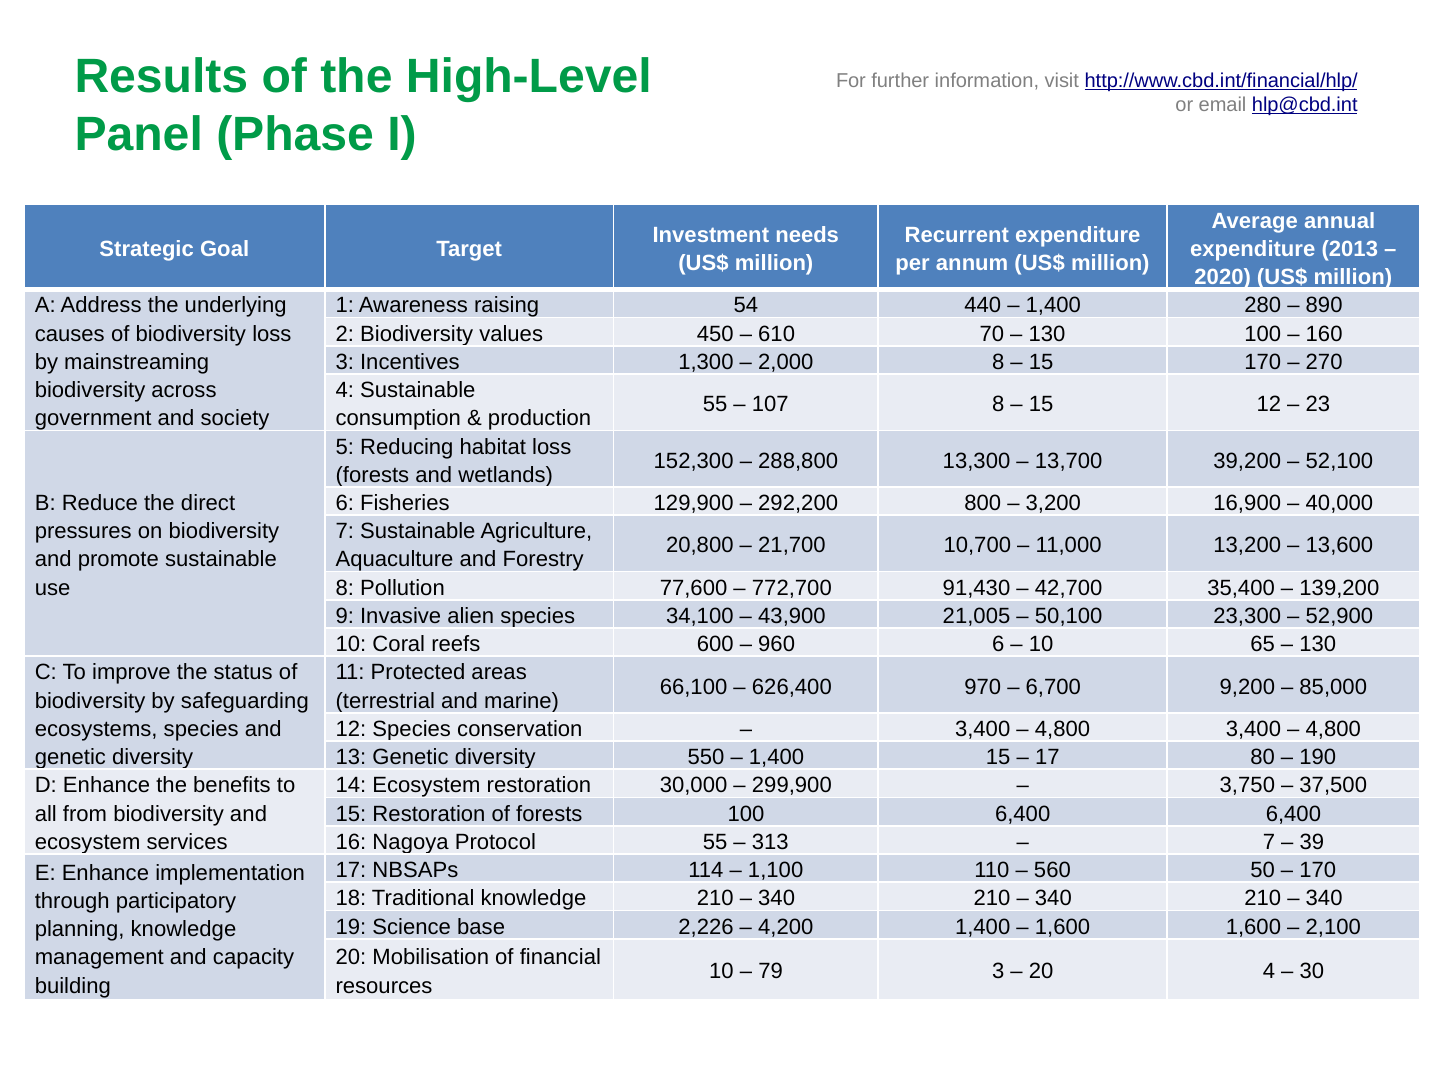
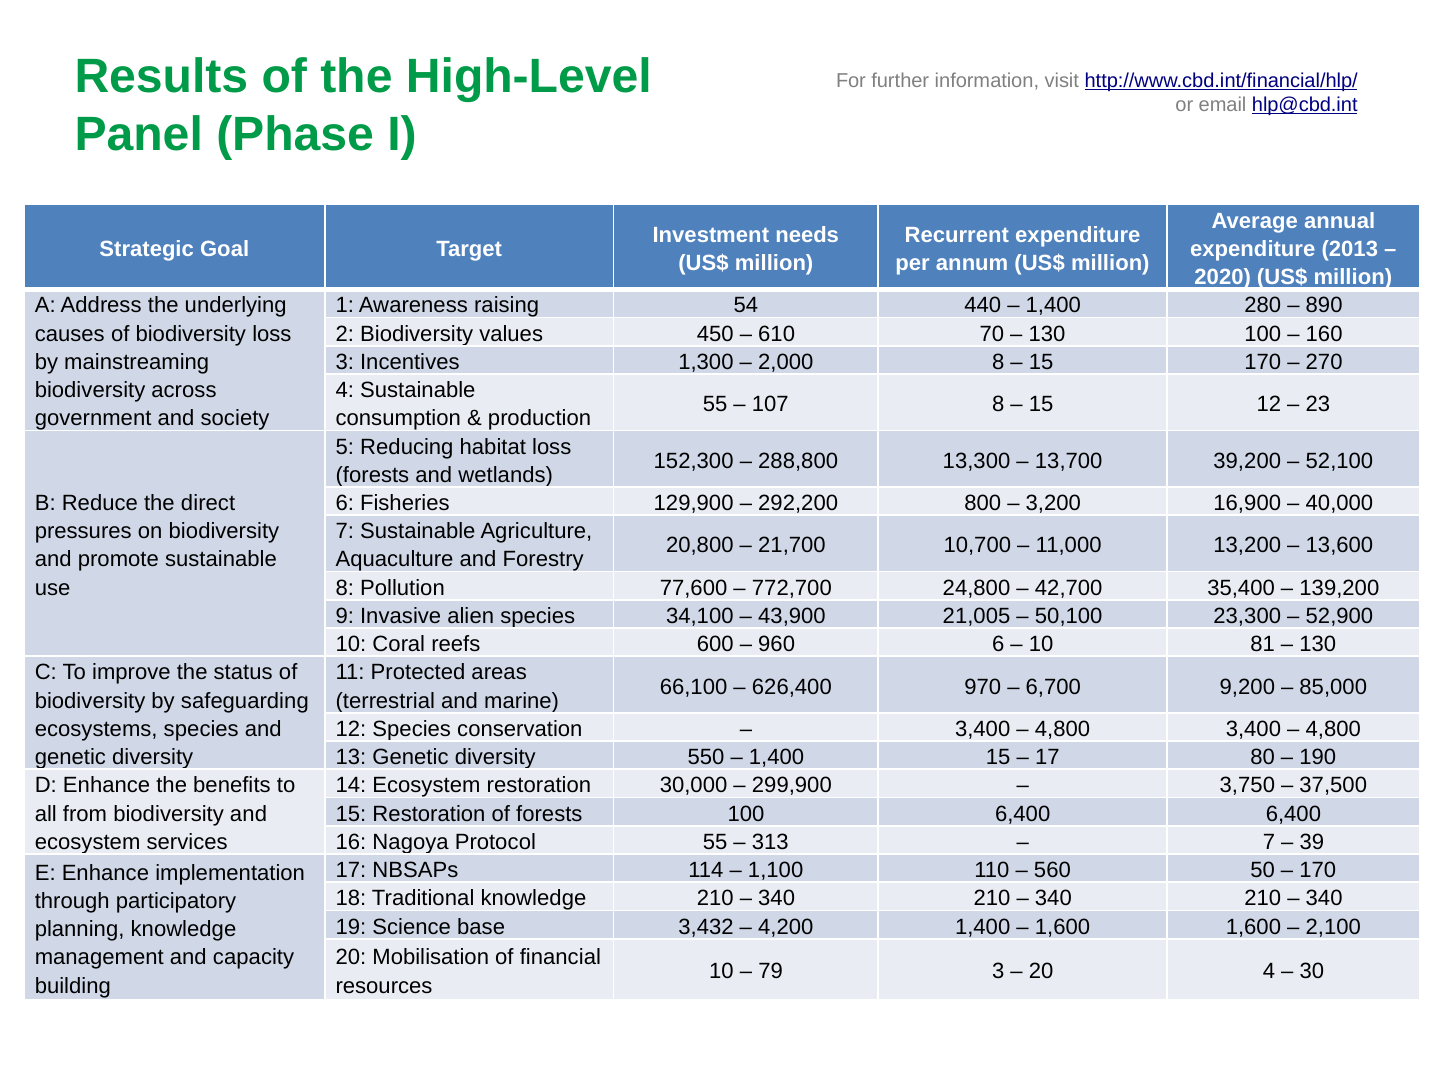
91,430: 91,430 -> 24,800 (977, 588)
65: 65 -> 81 (1263, 644)
2,226: 2,226 -> 3,432 (706, 927)
